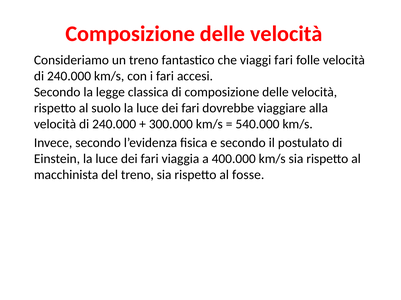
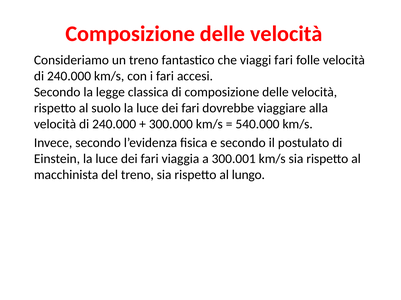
400.000: 400.000 -> 300.001 (234, 159)
fosse: fosse -> lungo (248, 175)
